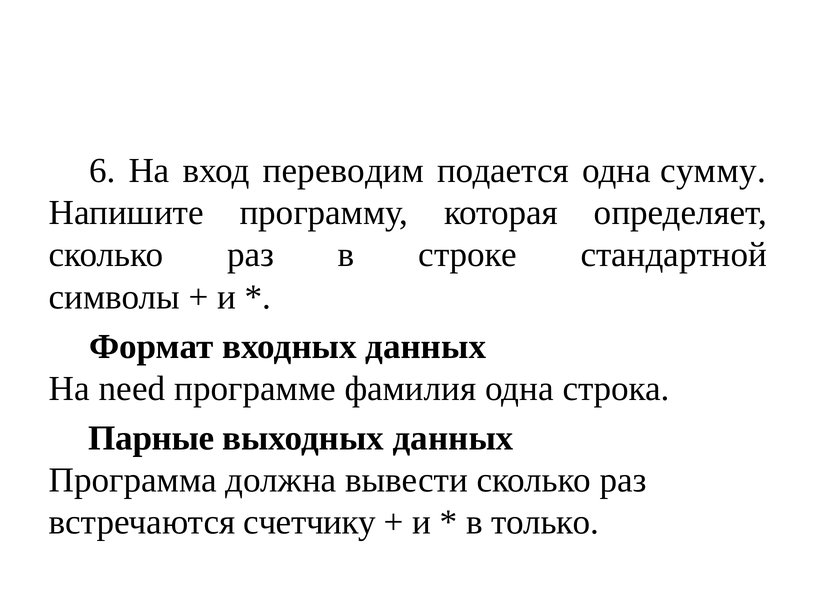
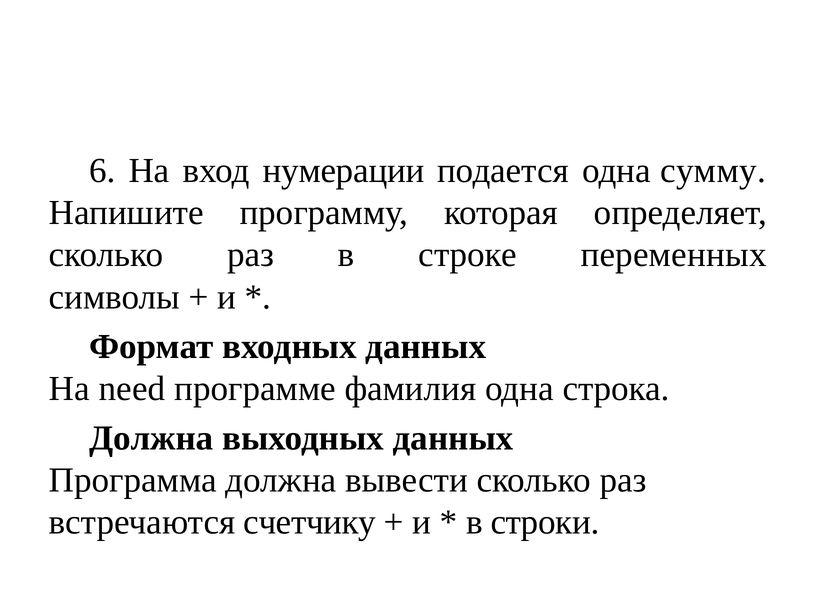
переводим: переводим -> нумерации (344, 170)
стандартной: стандартной -> переменных (674, 255)
Парные: Парные -> Должна (151, 438)
только: только -> строки (545, 522)
